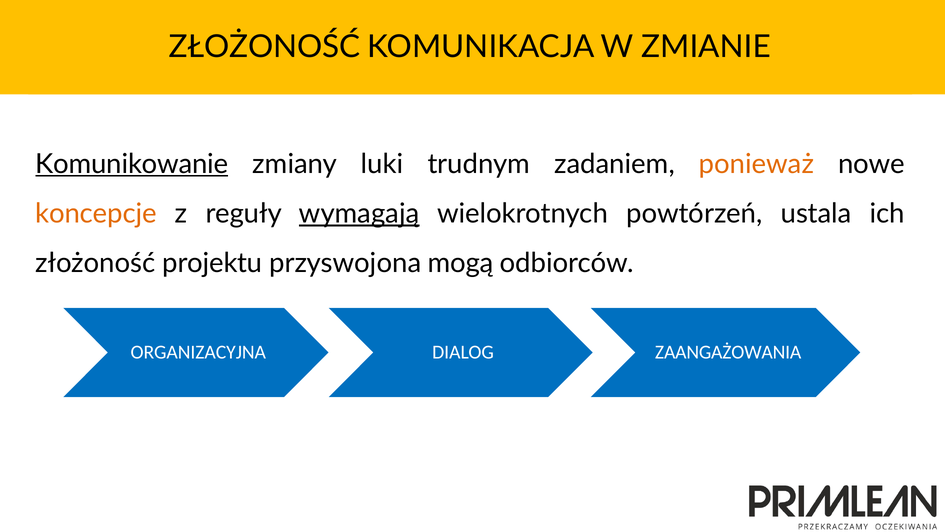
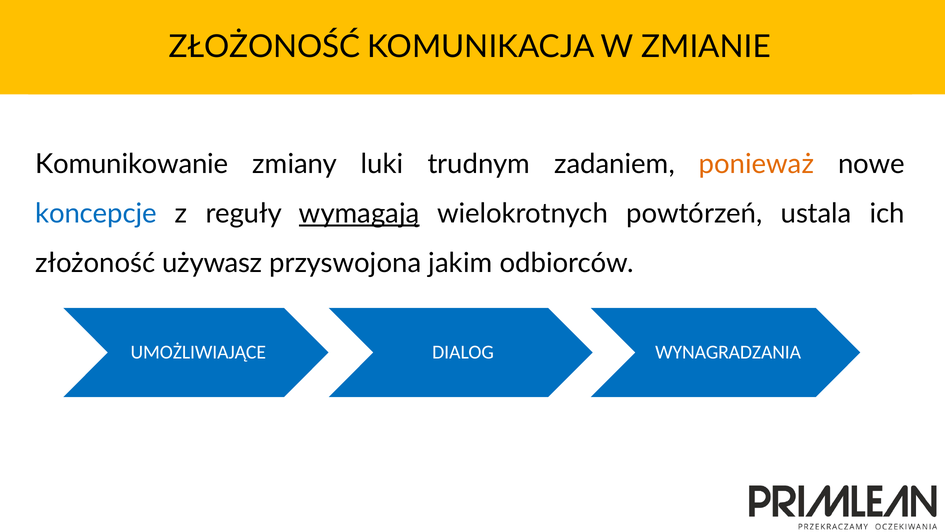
Komunikowanie underline: present -> none (132, 164)
koncepcje colour: orange -> blue (96, 213)
projektu: projektu -> używasz (212, 263)
mogą: mogą -> jakim (460, 263)
ORGANIZACYJNA: ORGANIZACYJNA -> UMOŻLIWIAJĄCE (198, 352)
ZAANGAŻOWANIA: ZAANGAŻOWANIA -> WYNAGRADZANIA (728, 352)
